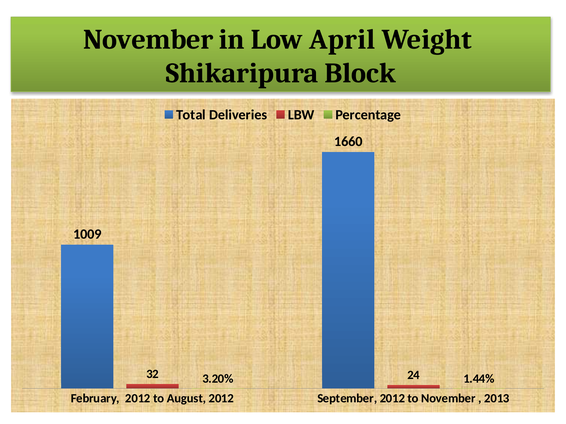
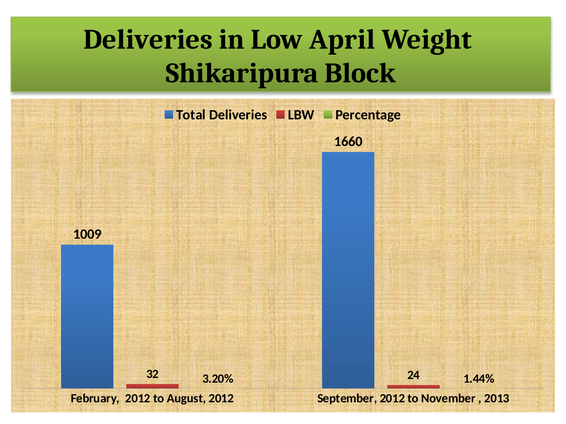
November: November -> Deliveries (148, 39)
